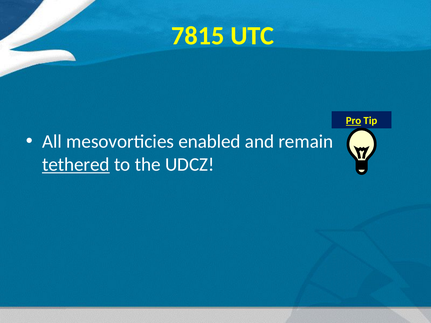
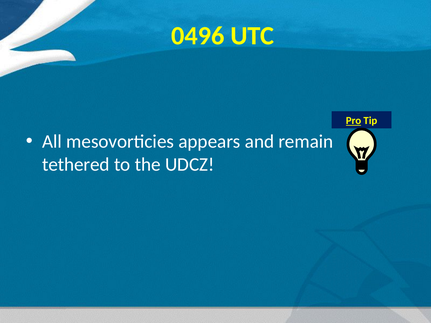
7815: 7815 -> 0496 (198, 36)
enabled: enabled -> appears (209, 142)
tethered underline: present -> none (76, 165)
